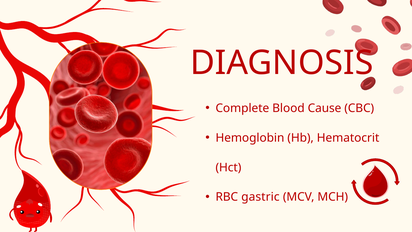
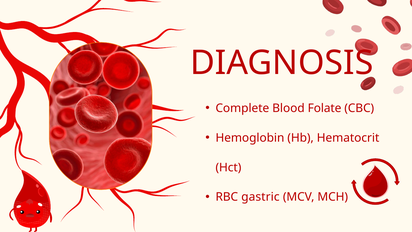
Cause: Cause -> Folate (325, 108)
